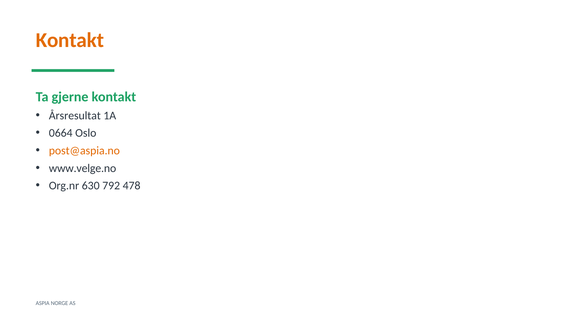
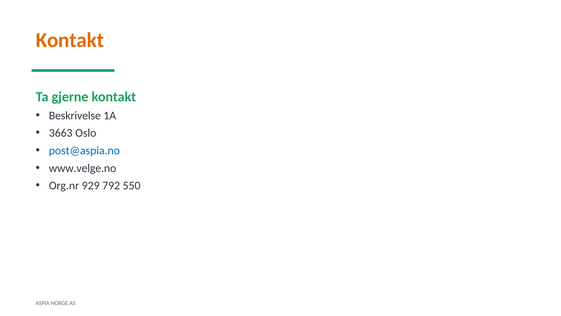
Årsresultat: Årsresultat -> Beskrivelse (75, 115)
0664: 0664 -> 3663 (61, 133)
post@aspia.no colour: orange -> blue (84, 150)
630: 630 -> 929 (91, 186)
478: 478 -> 550 (132, 186)
